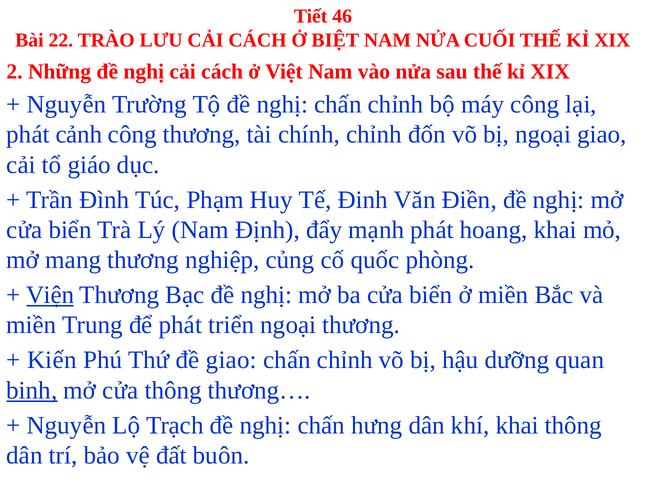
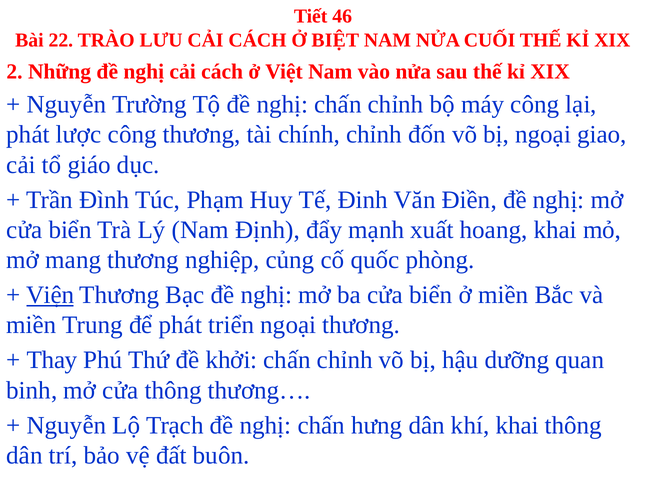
cảnh: cảnh -> lược (79, 135)
mạnh phát: phát -> xuất (432, 230)
Kiến: Kiến -> Thay (52, 361)
đề giao: giao -> khởi (232, 361)
binh underline: present -> none (32, 391)
